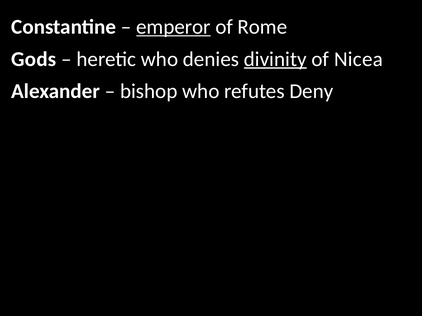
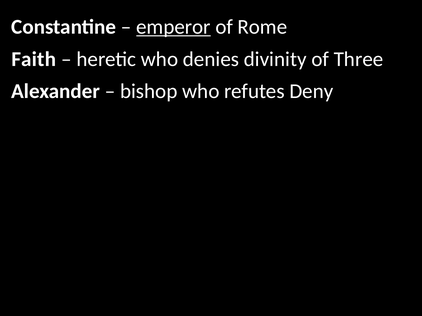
Gods: Gods -> Faith (34, 59)
divinity underline: present -> none (275, 59)
Nicea: Nicea -> Three (359, 59)
